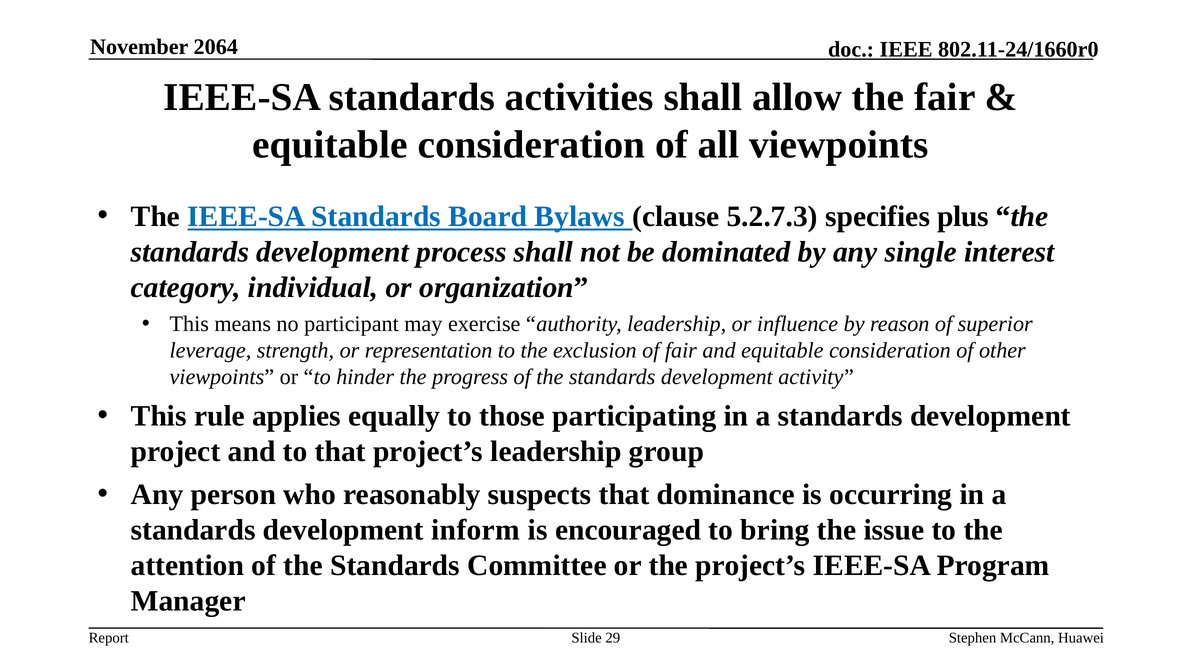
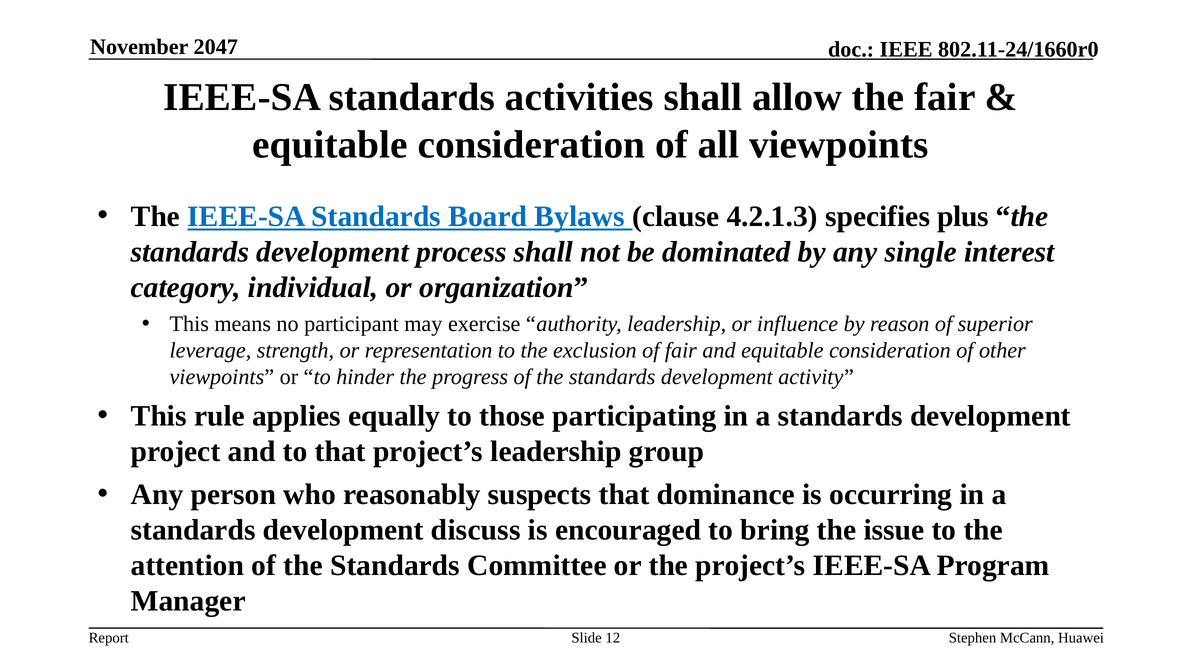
2064: 2064 -> 2047 (216, 47)
5.2.7.3: 5.2.7.3 -> 4.2.1.3 (772, 216)
inform: inform -> discuss (476, 530)
29: 29 -> 12 (613, 638)
